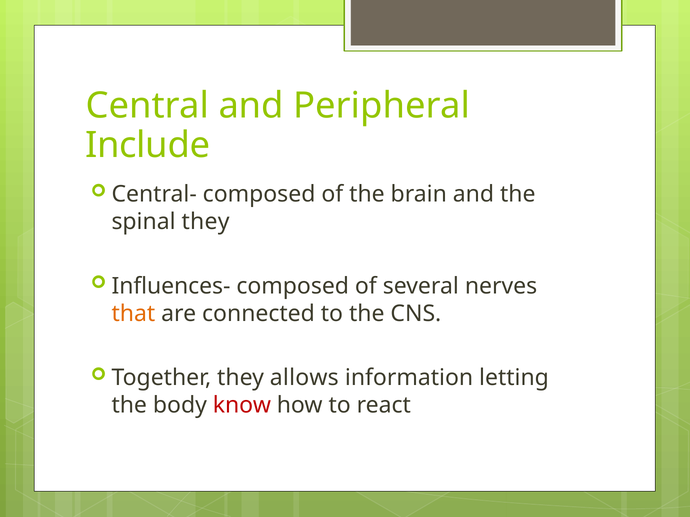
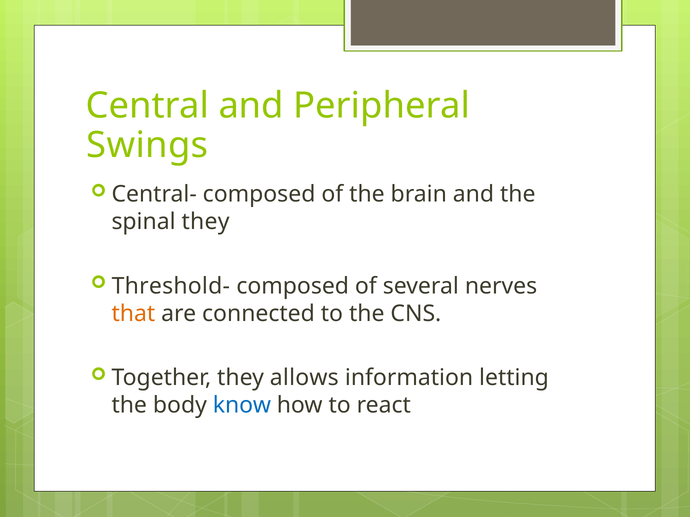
Include: Include -> Swings (147, 145)
Influences-: Influences- -> Threshold- (171, 286)
know colour: red -> blue (242, 406)
